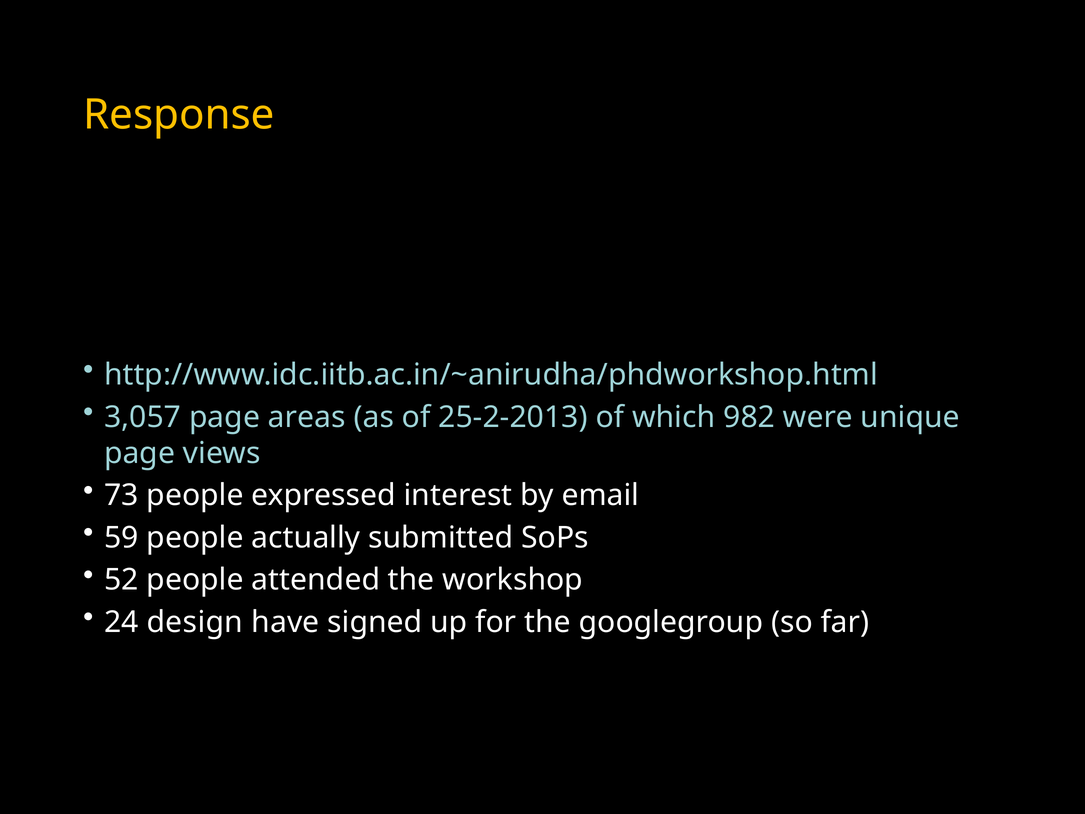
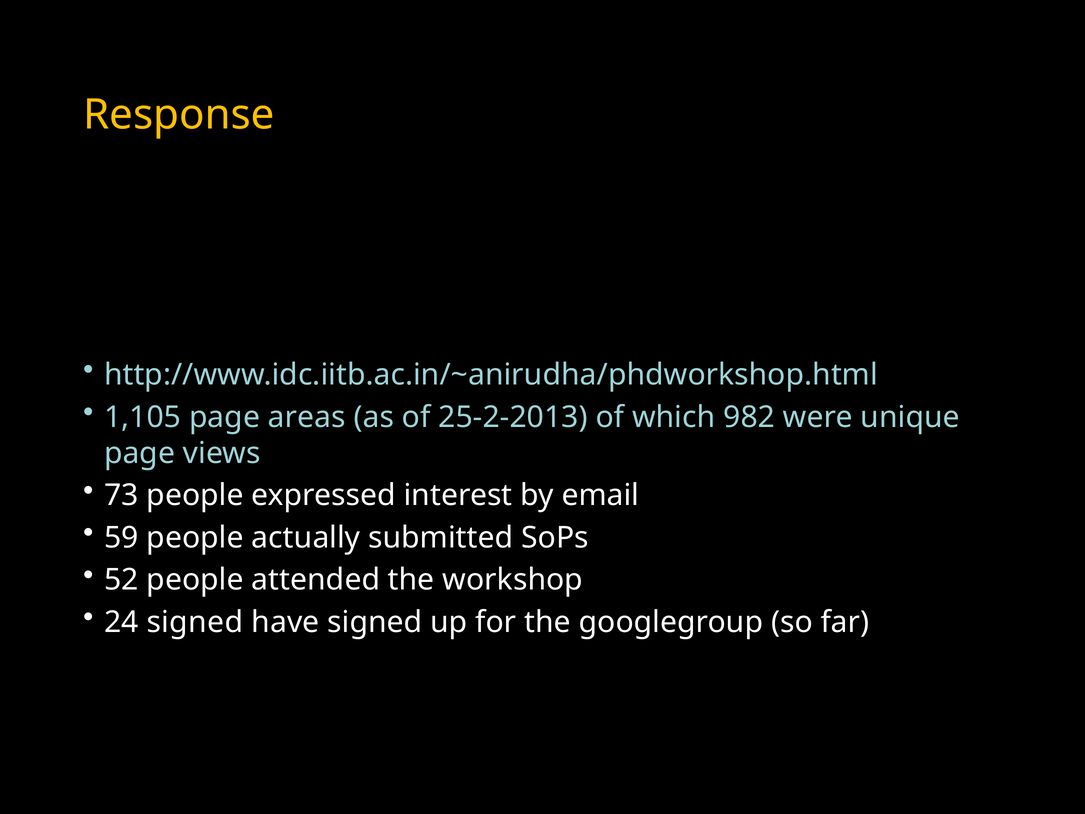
3,057: 3,057 -> 1,105 (143, 417)
24 design: design -> signed (195, 622)
